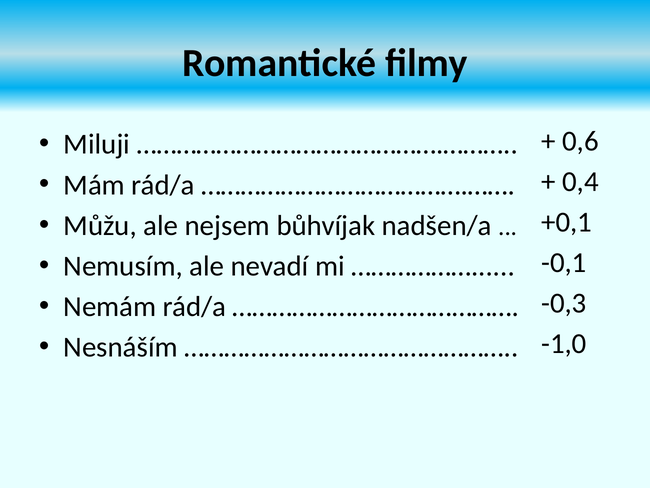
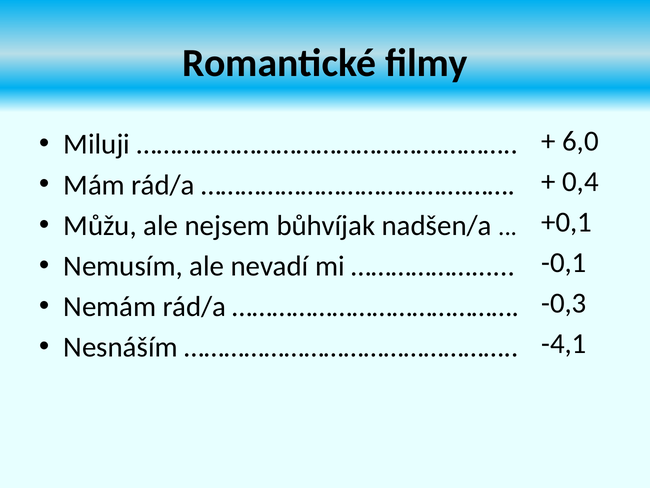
0,6: 0,6 -> 6,0 (580, 141)
-1,0: -1,0 -> -4,1 (564, 344)
